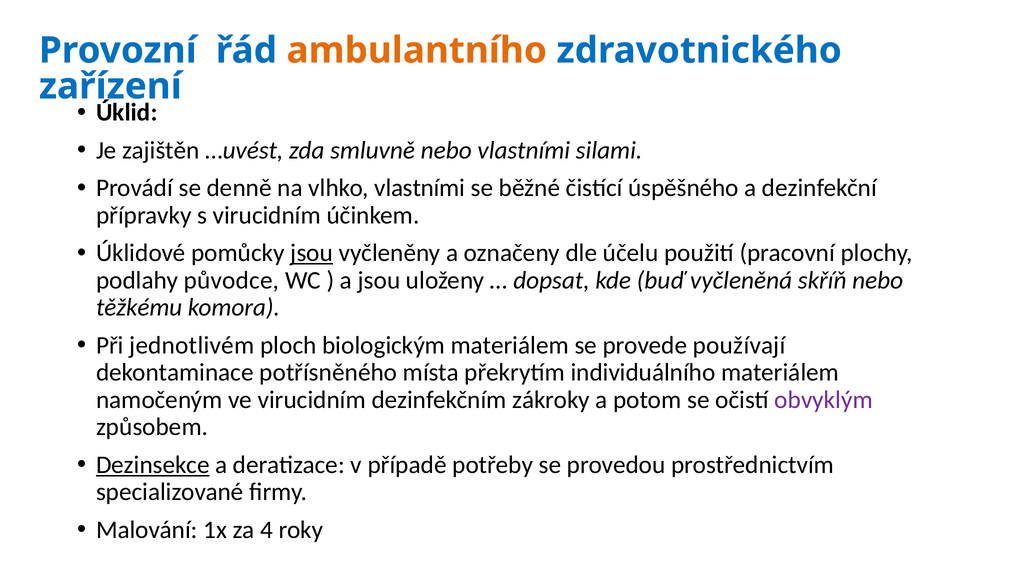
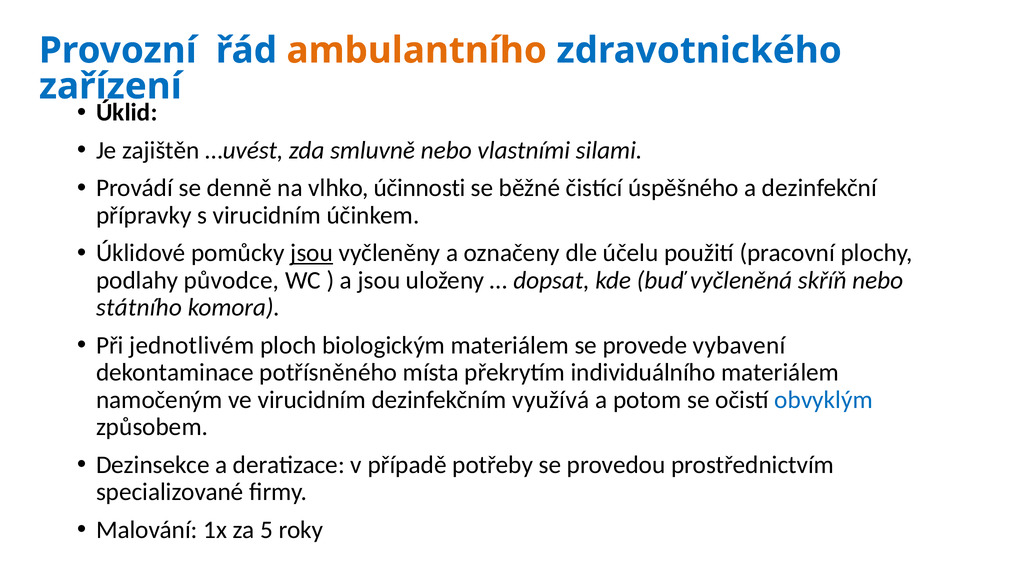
vlhko vlastními: vlastními -> účinnosti (420, 188)
těžkému: těžkému -> státního (139, 308)
používají: používají -> vybavení (739, 346)
zákroky: zákroky -> využívá (551, 400)
obvyklým colour: purple -> blue (824, 400)
Dezinsekce underline: present -> none (153, 465)
4: 4 -> 5 (267, 531)
